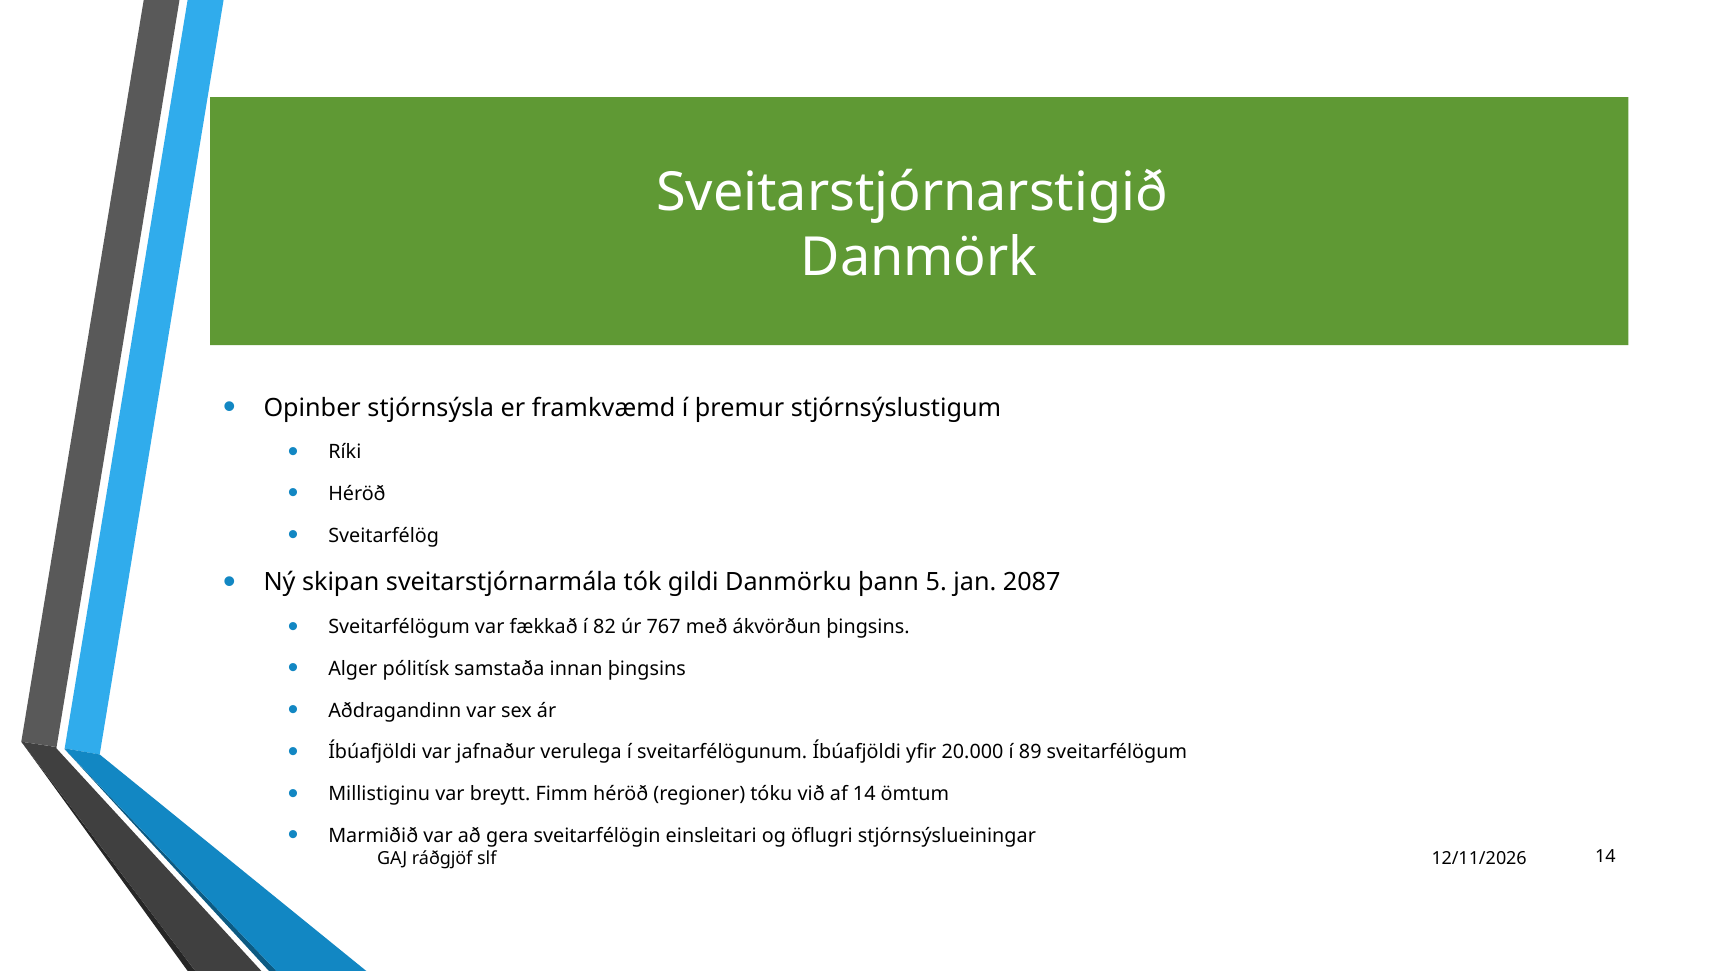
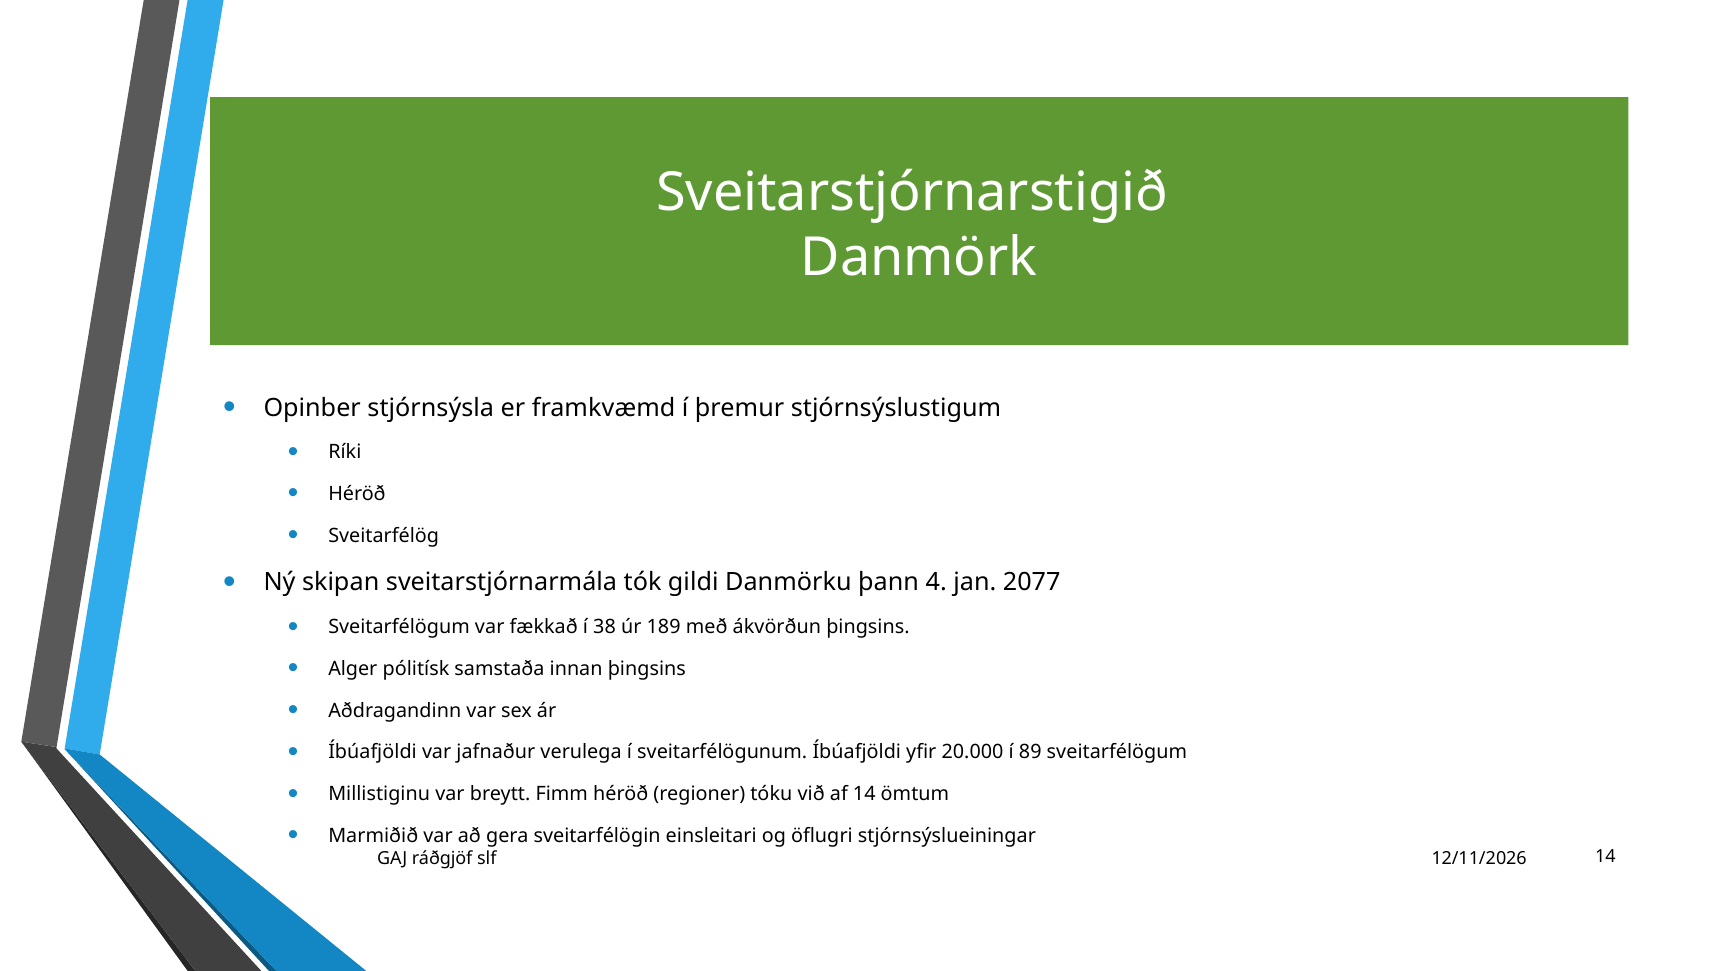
5: 5 -> 4 (936, 583)
2087: 2087 -> 2077 (1032, 583)
82: 82 -> 38 (605, 627)
767: 767 -> 189 (664, 627)
